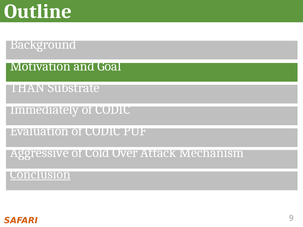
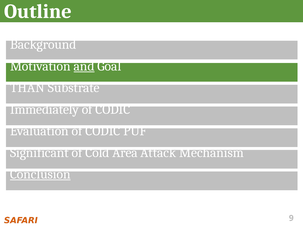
and underline: none -> present (84, 66)
Aggressive: Aggressive -> Significant (39, 153)
Over: Over -> Area (125, 153)
